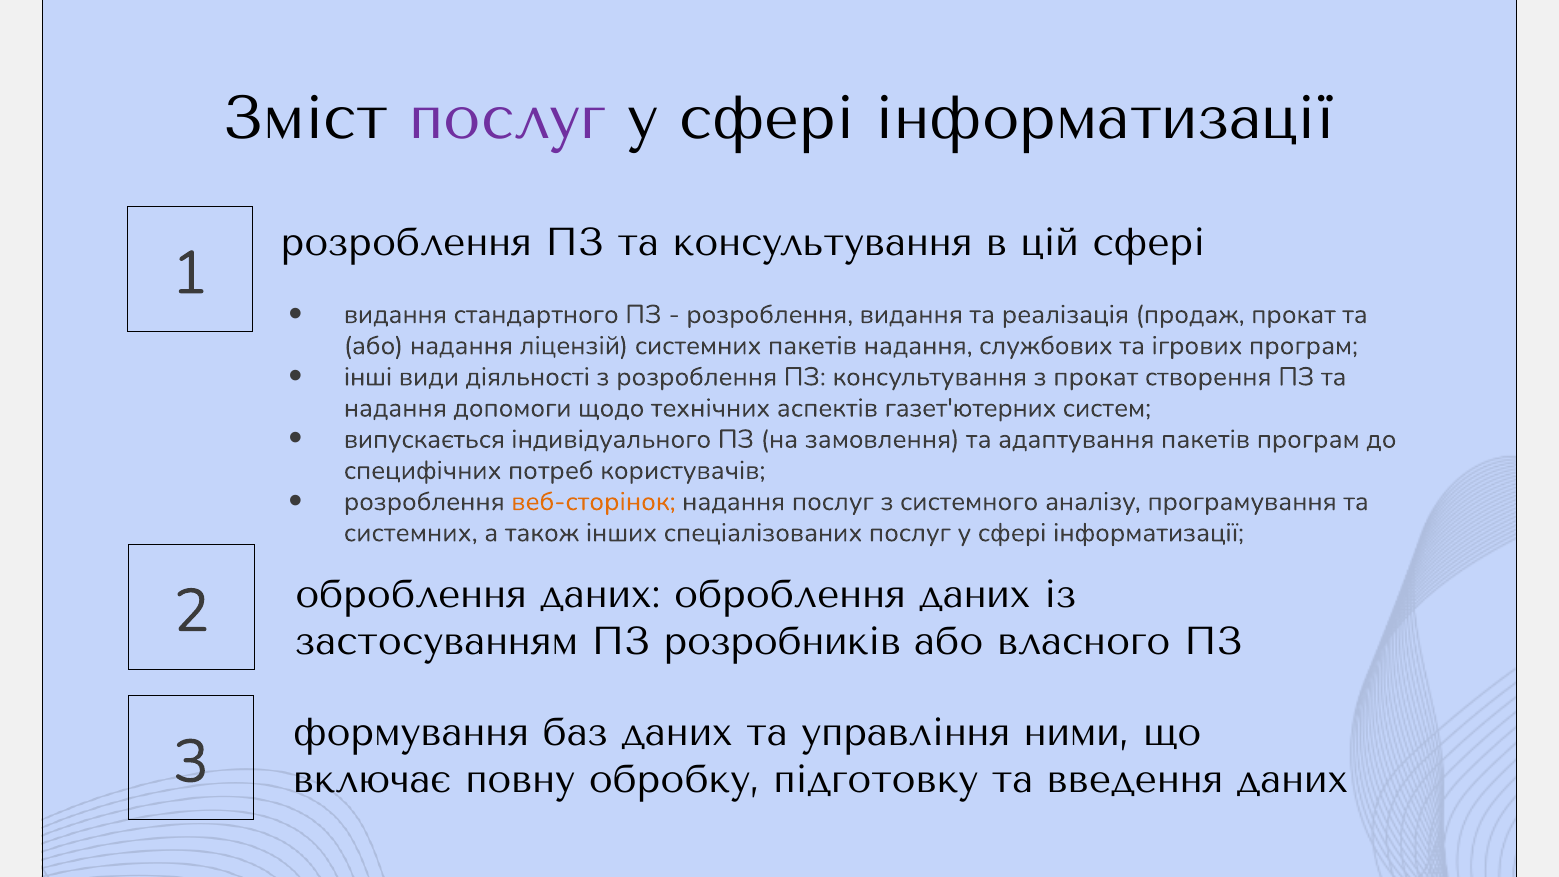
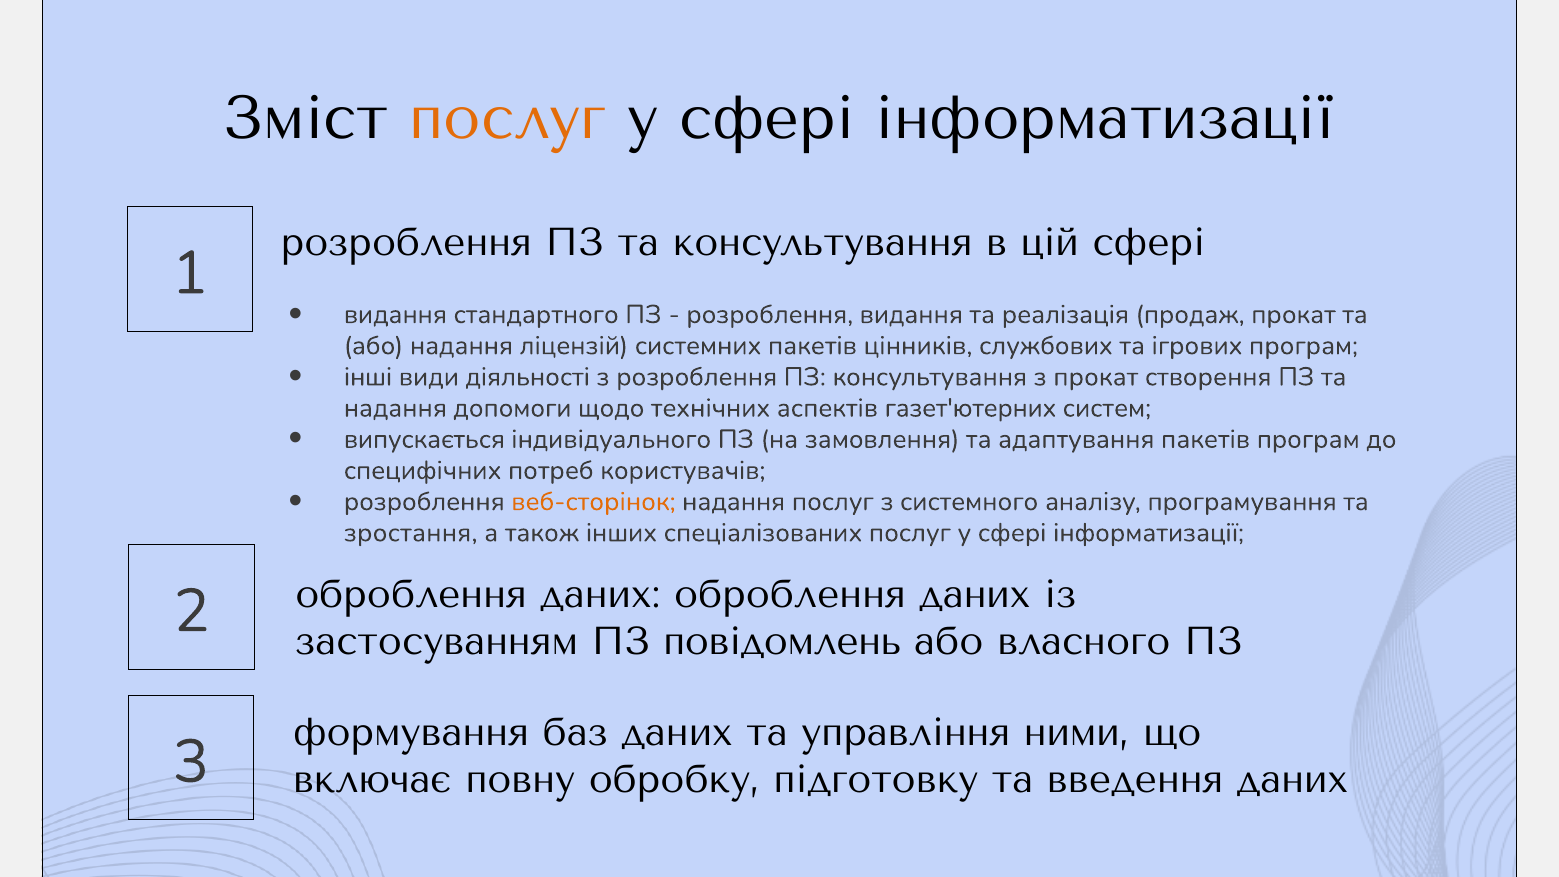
послуг colour: purple -> orange (508, 119)
пакетів надання: надання -> цінників (918, 346)
системних: системних -> зростання (411, 533)
розробників: розробників -> повідомлень (783, 642)
